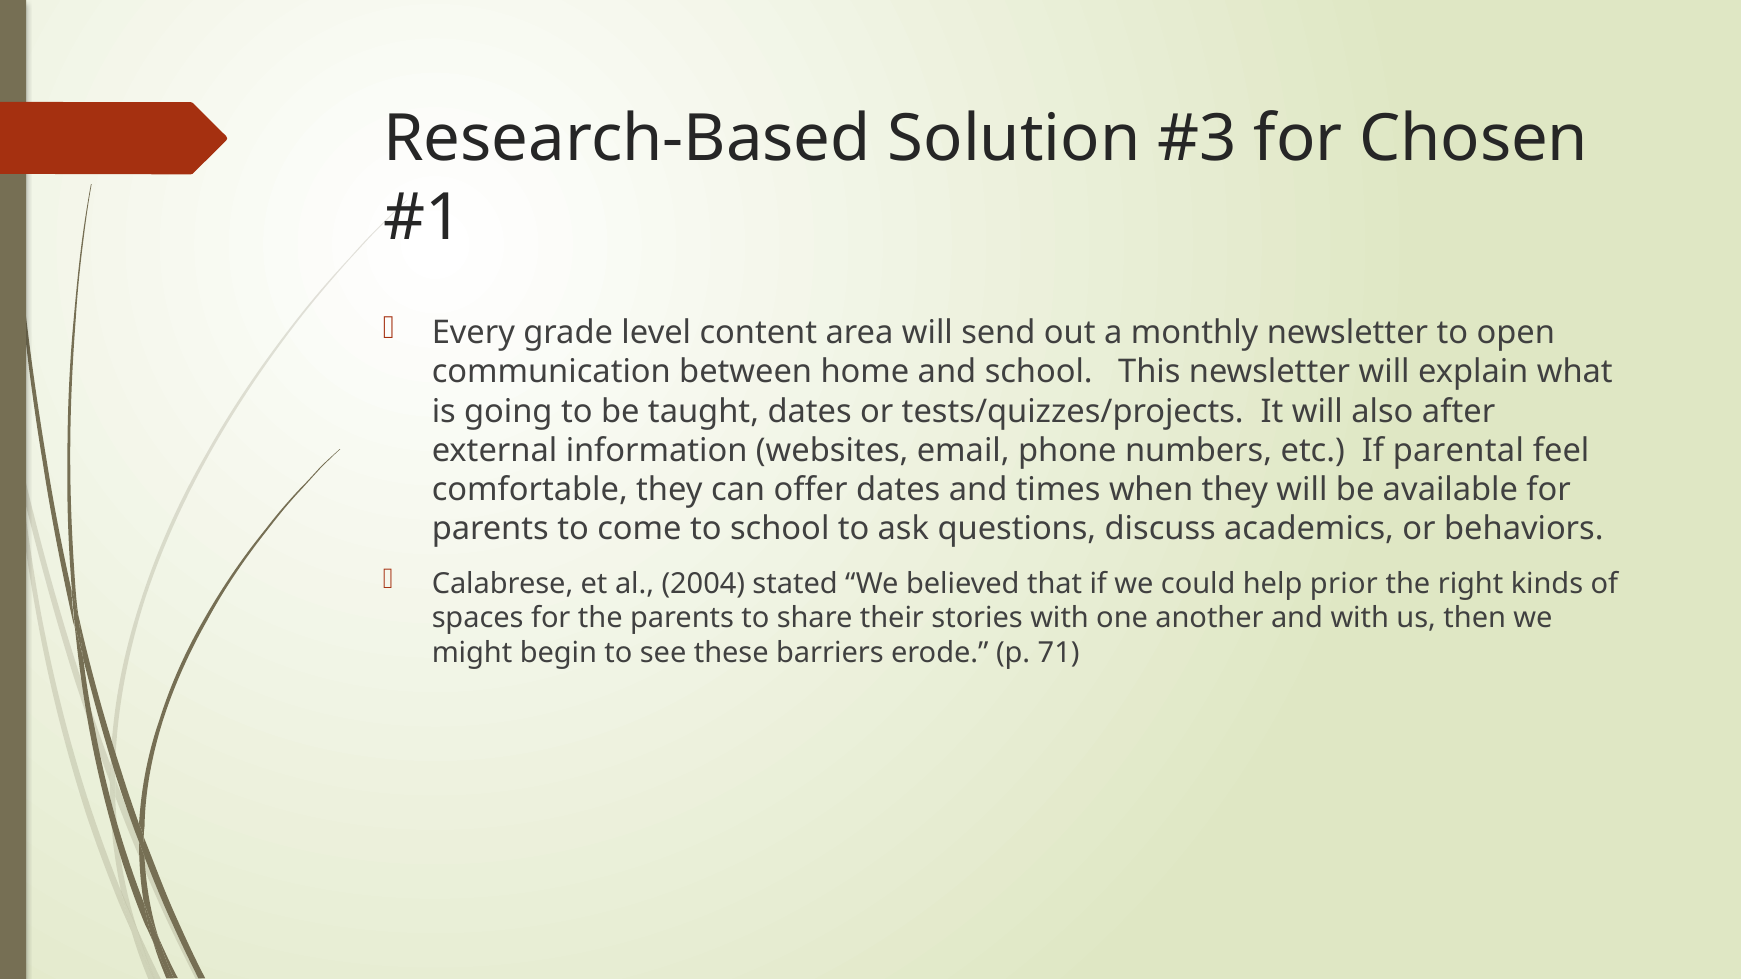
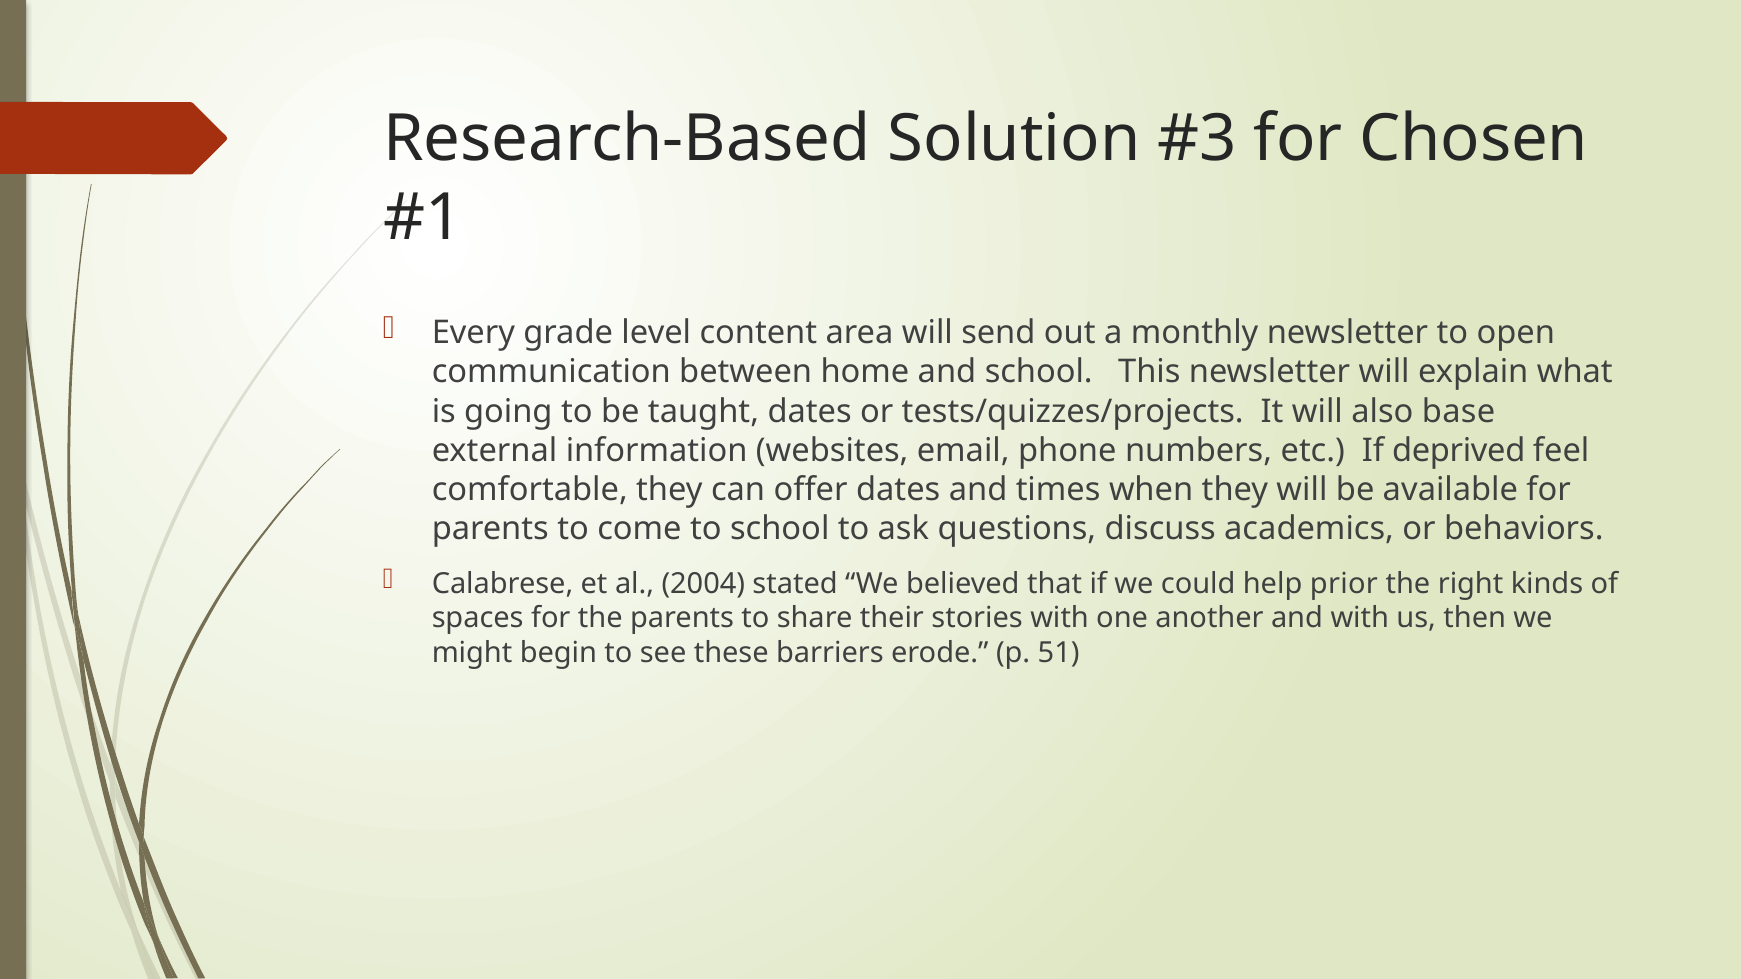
after: after -> base (1459, 411)
parental: parental -> deprived (1459, 451)
71: 71 -> 51 (1059, 653)
